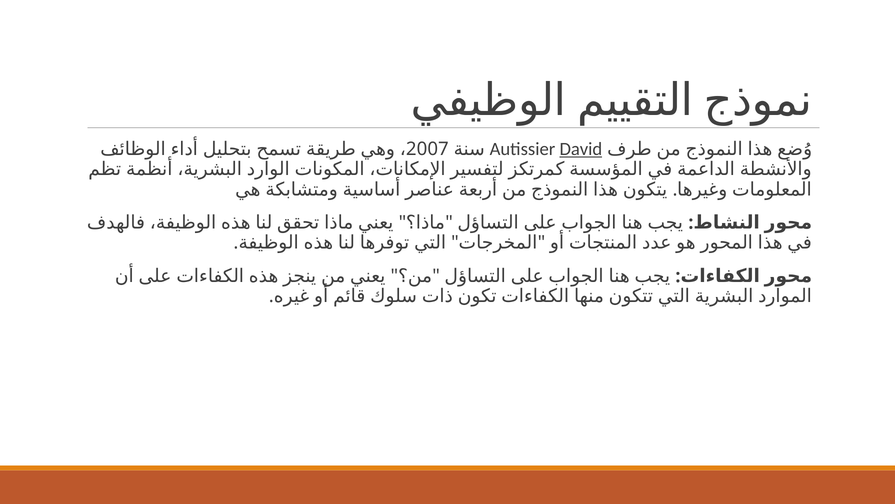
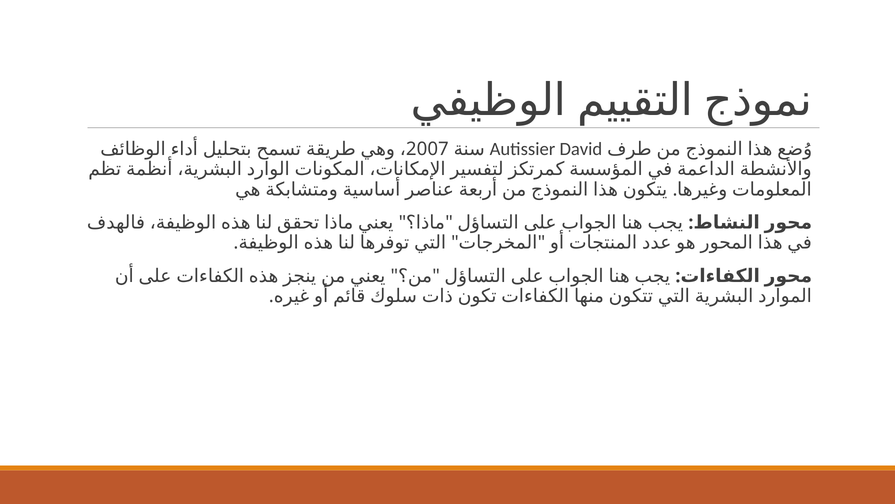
David underline: present -> none (581, 149)
